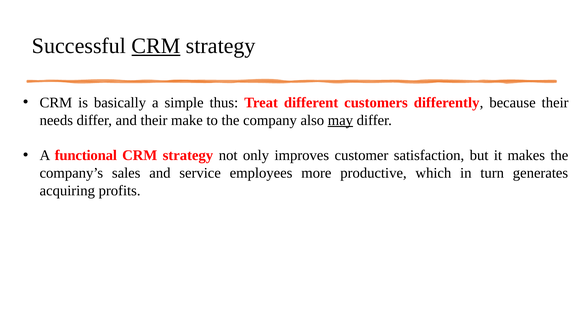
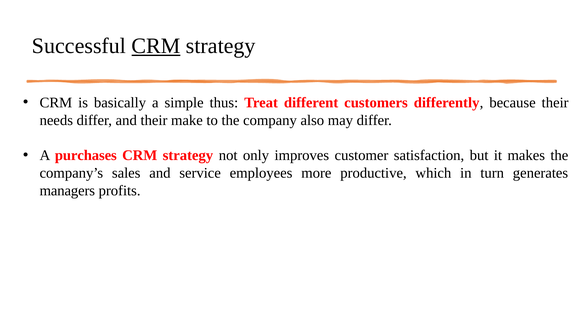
may underline: present -> none (340, 120)
functional: functional -> purchases (86, 155)
acquiring: acquiring -> managers (67, 191)
